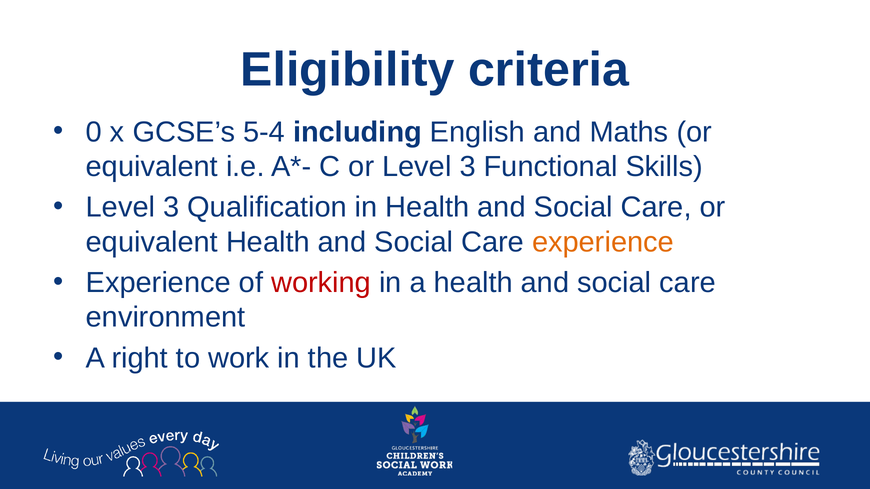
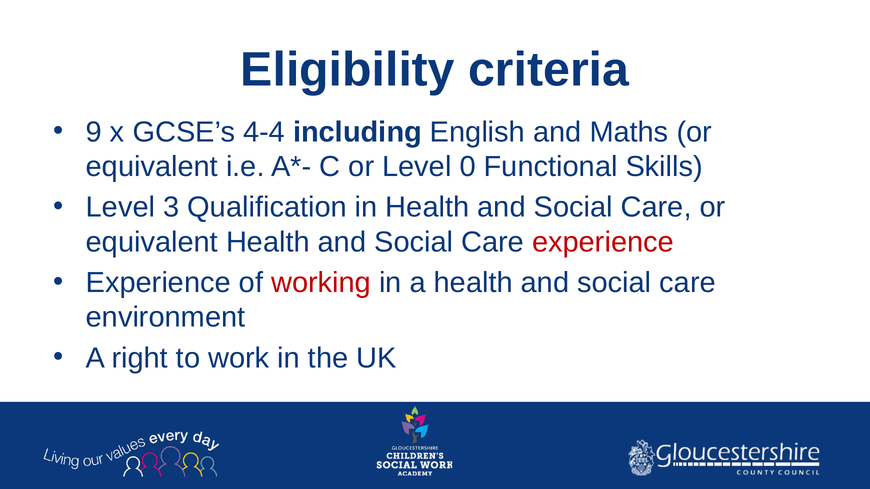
0: 0 -> 9 (94, 132)
5-4: 5-4 -> 4-4 (264, 132)
or Level 3: 3 -> 0 (468, 167)
experience colour: orange -> red (603, 242)
